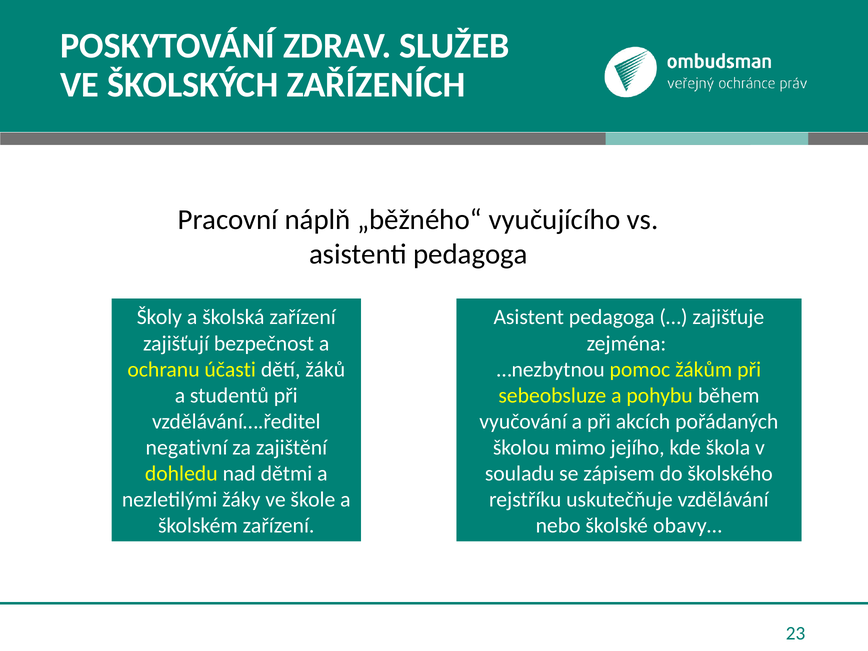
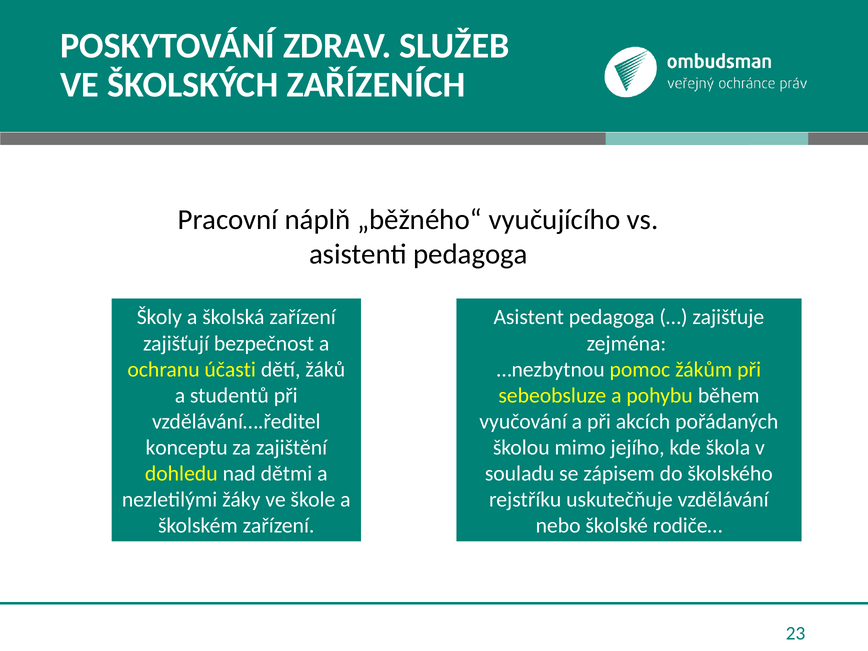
negativní: negativní -> konceptu (187, 448)
obavy…: obavy… -> rodiče… (688, 526)
